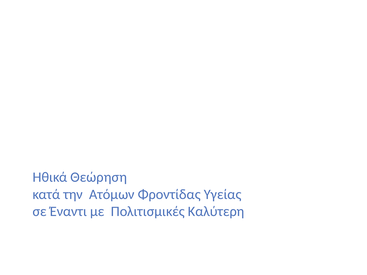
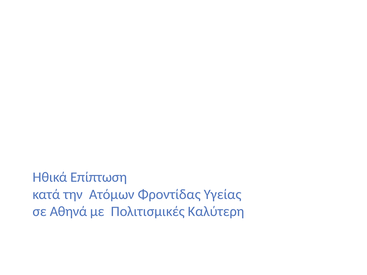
Θεώρηση: Θεώρηση -> Επίπτωση (99, 177)
Έναντι: Έναντι -> Αθηνά (68, 212)
